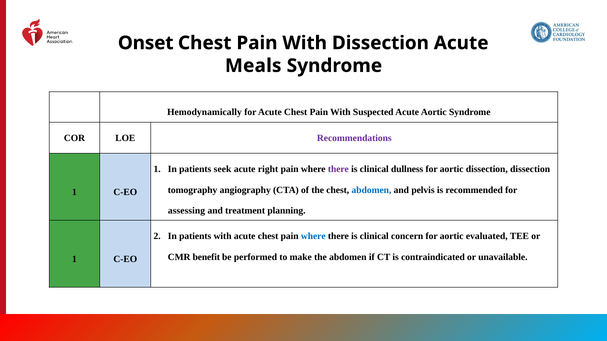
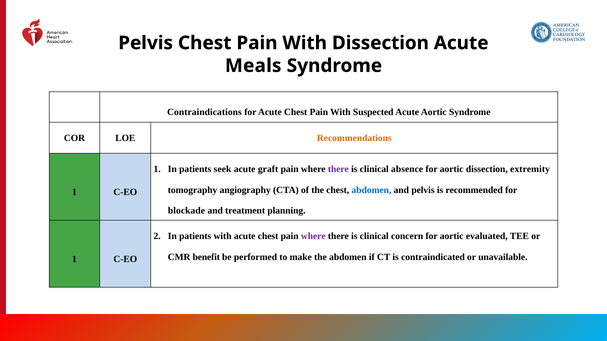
Onset: Onset -> Pelvis (146, 43)
Hemodynamically: Hemodynamically -> Contraindications (204, 112)
Recommendations colour: purple -> orange (354, 138)
right: right -> graft (268, 169)
dullness: dullness -> absence (407, 169)
dissection dissection: dissection -> extremity (530, 169)
assessing: assessing -> blockade (186, 211)
where colour: blue -> purple (313, 236)
